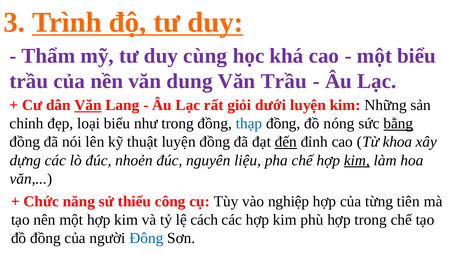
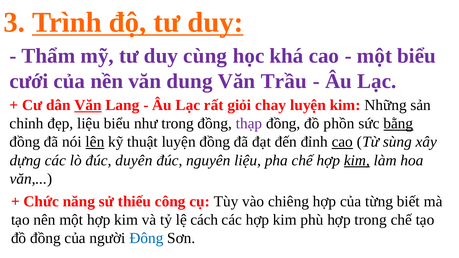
trầu: trầu -> cưới (29, 81)
dưới: dưới -> chay (271, 105)
đẹp loại: loại -> liệu (89, 124)
thạp colour: blue -> purple (249, 124)
nóng: nóng -> phồn (339, 124)
lên underline: none -> present (95, 142)
đến underline: present -> none (286, 142)
cao underline: none -> present (342, 142)
khoa: khoa -> sùng (397, 142)
nhoẻn: nhoẻn -> duyên (134, 160)
nghiệp: nghiệp -> chiêng (289, 201)
tiên: tiên -> biết (408, 201)
